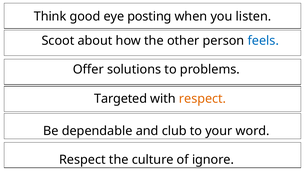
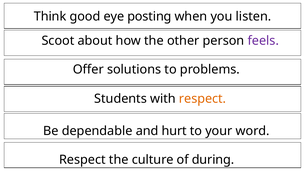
feels colour: blue -> purple (263, 41)
Targeted: Targeted -> Students (121, 99)
club: club -> hurt (174, 131)
ignore: ignore -> during (213, 160)
